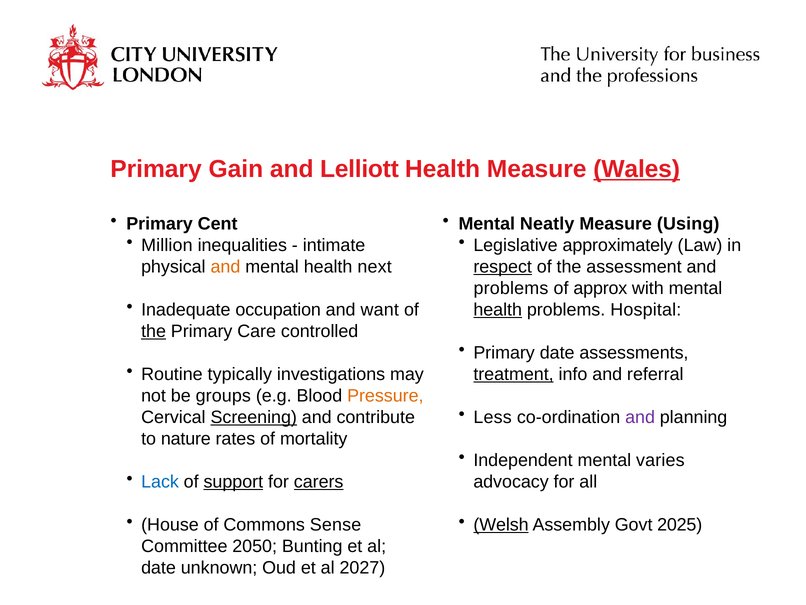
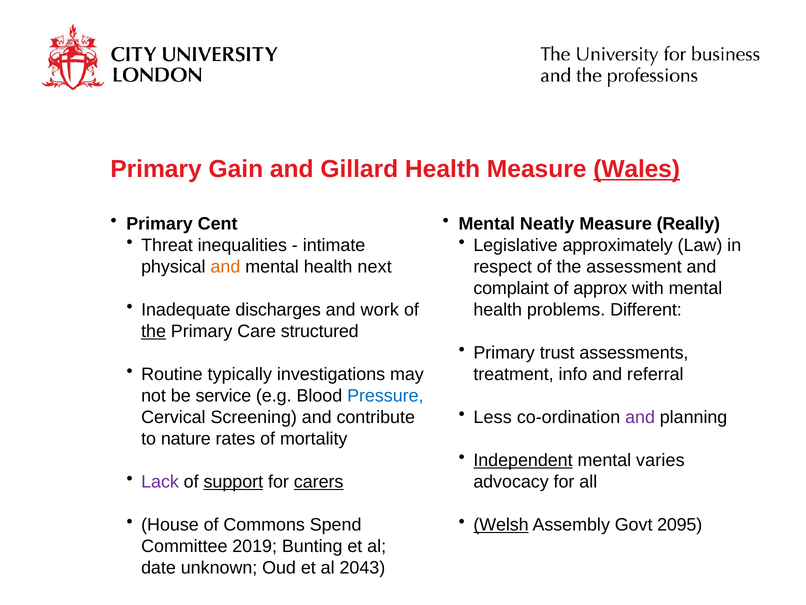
Lelliott: Lelliott -> Gillard (359, 169)
Using: Using -> Really (688, 223)
Million: Million -> Threat (167, 245)
respect underline: present -> none (503, 266)
problems: problems -> complaint (511, 288)
occupation: occupation -> discharges (278, 309)
want: want -> work (380, 309)
health underline: present -> none (498, 309)
Hospital: Hospital -> Different (646, 309)
controlled: controlled -> structured (320, 331)
Primary date: date -> trust (557, 352)
treatment underline: present -> none (514, 374)
groups: groups -> service (223, 395)
Pressure colour: orange -> blue (385, 395)
Screening underline: present -> none (254, 417)
Independent underline: none -> present (523, 460)
Lack colour: blue -> purple (160, 481)
Sense: Sense -> Spend (336, 524)
2025: 2025 -> 2095 (680, 524)
2050: 2050 -> 2019 (255, 546)
2027: 2027 -> 2043 (362, 567)
